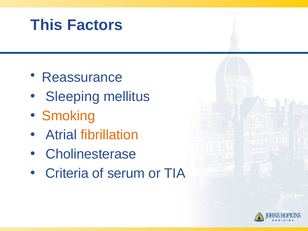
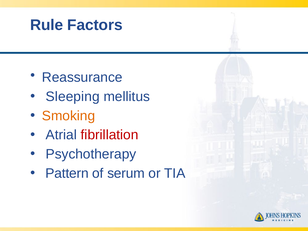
This: This -> Rule (47, 25)
fibrillation colour: orange -> red (110, 135)
Cholinesterase: Cholinesterase -> Psychotherapy (91, 154)
Criteria: Criteria -> Pattern (67, 173)
